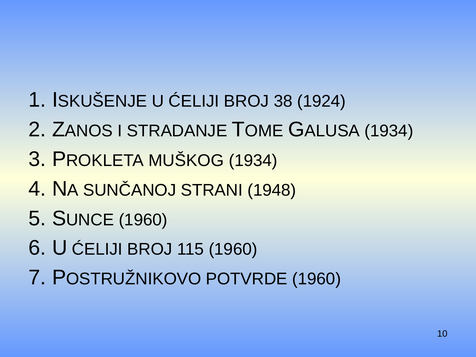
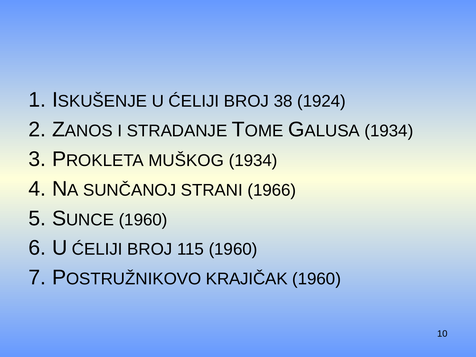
1948: 1948 -> 1966 (272, 190)
POTVRDE: POTVRDE -> KRAJIČAK (247, 279)
